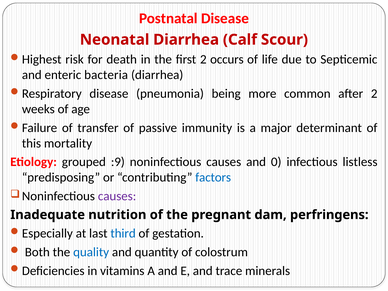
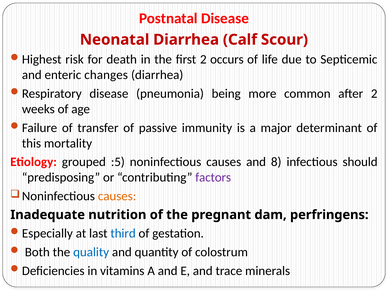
bacteria: bacteria -> changes (106, 75)
:9: :9 -> :5 (118, 162)
0: 0 -> 8 (276, 162)
listless: listless -> should (360, 162)
factors colour: blue -> purple (213, 177)
causes colour: purple -> orange (117, 196)
